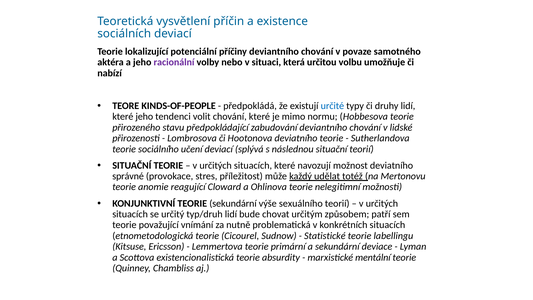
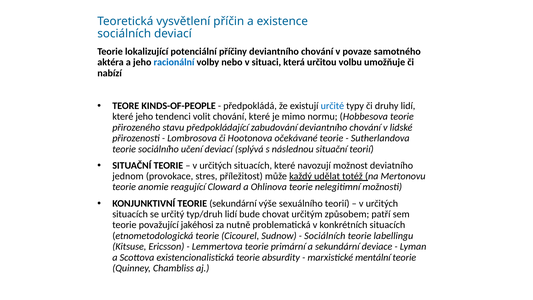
racionální colour: purple -> blue (174, 62)
Hootonova deviatního: deviatního -> očekávané (296, 138)
správné: správné -> jednom (128, 176)
vnímání: vnímání -> jakéhosi (197, 225)
Statistické: Statistické -> Sociálních (325, 236)
